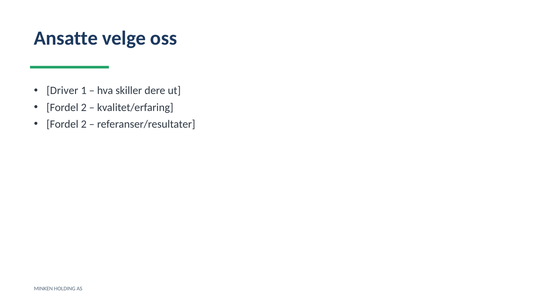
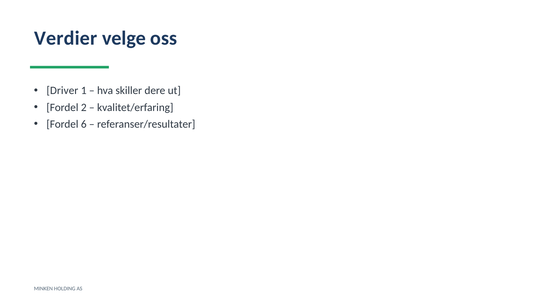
Ansatte: Ansatte -> Verdier (66, 38)
2: 2 -> 6 (84, 124)
